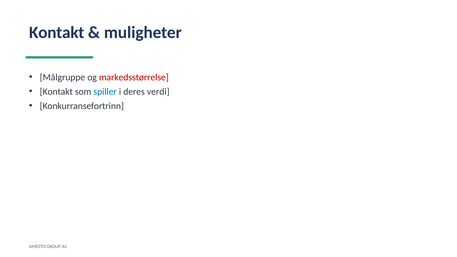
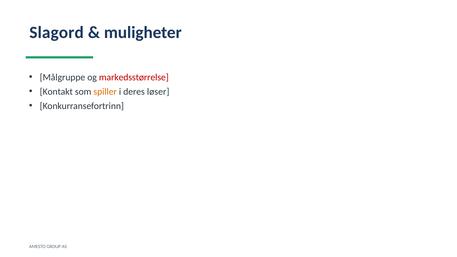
Kontakt: Kontakt -> Slagord (57, 33)
spiller colour: blue -> orange (105, 92)
verdi: verdi -> løser (158, 92)
